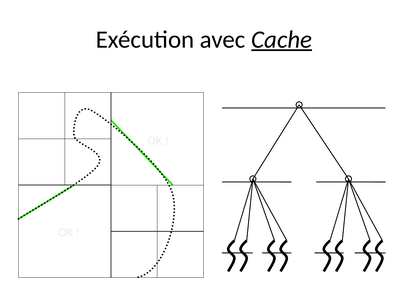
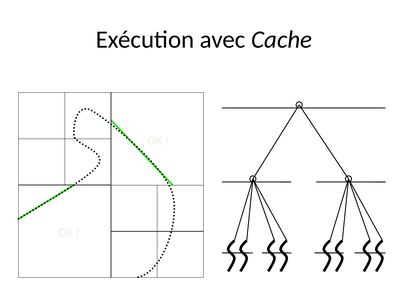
Cache underline: present -> none (282, 39)
